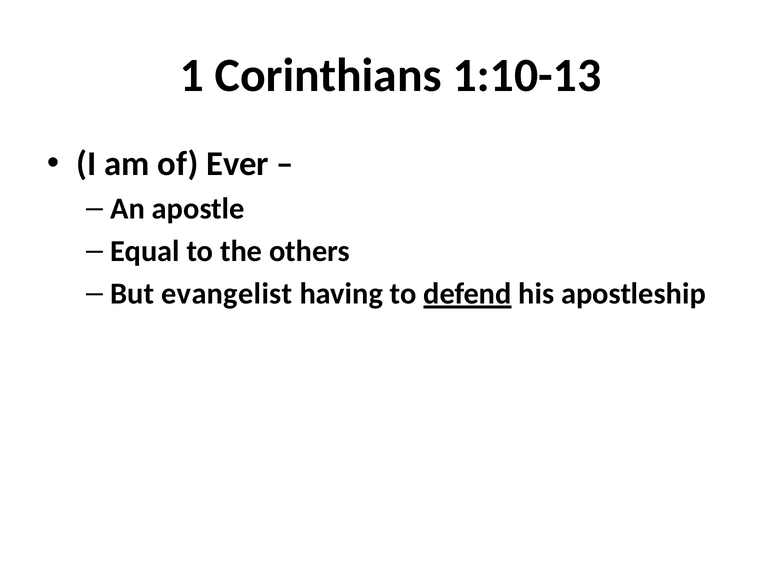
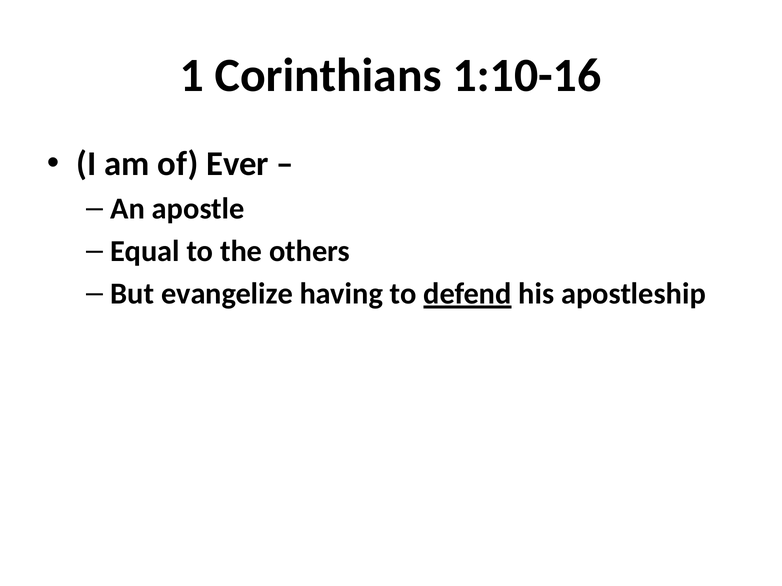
1:10-13: 1:10-13 -> 1:10-16 (527, 76)
evangelist: evangelist -> evangelize (227, 294)
